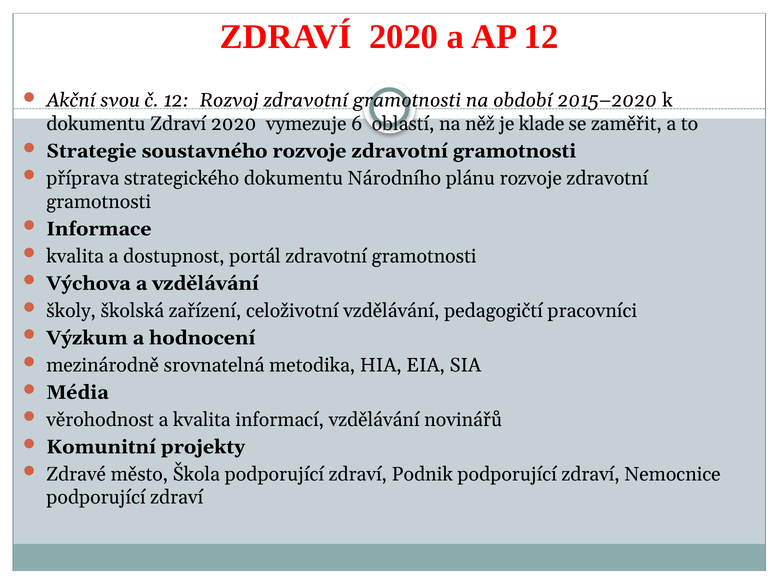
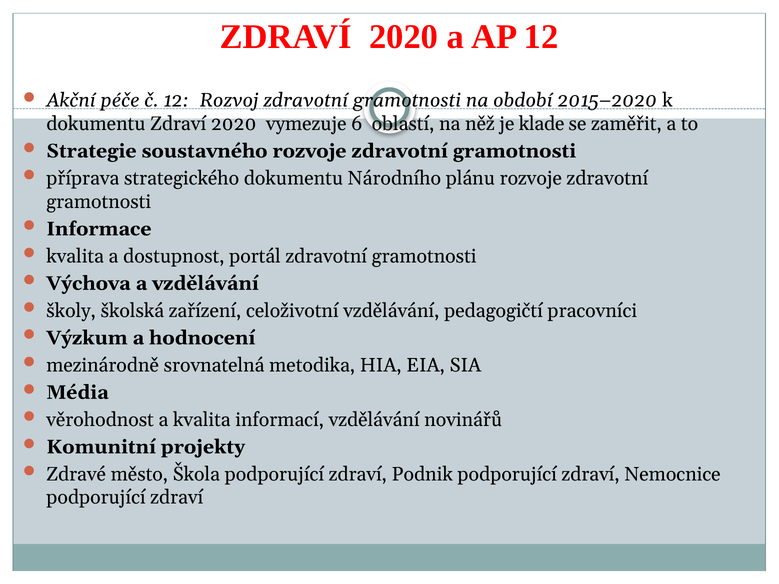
svou: svou -> péče (120, 100)
